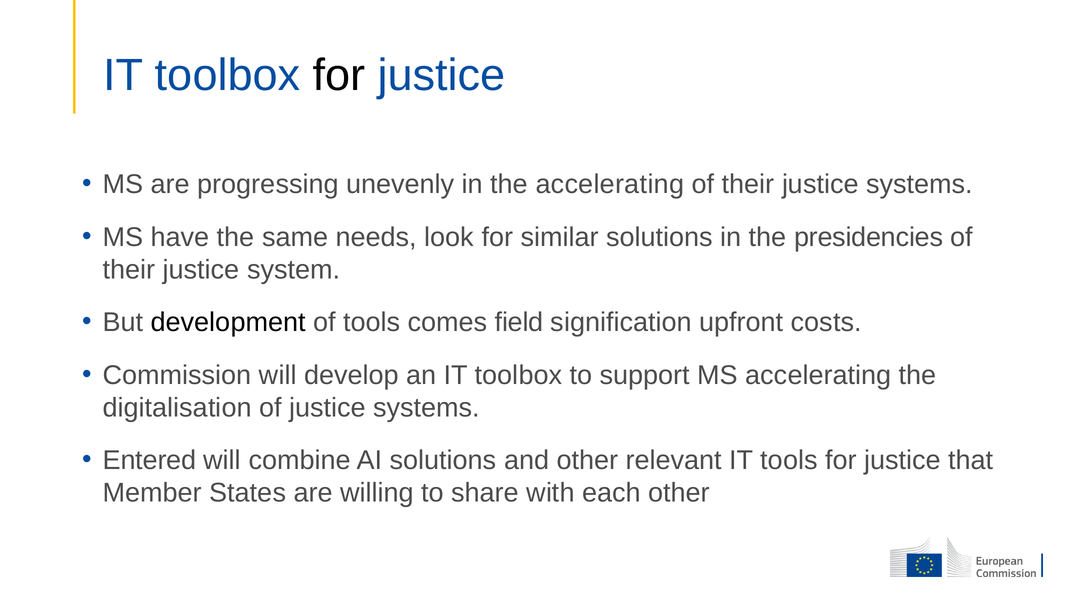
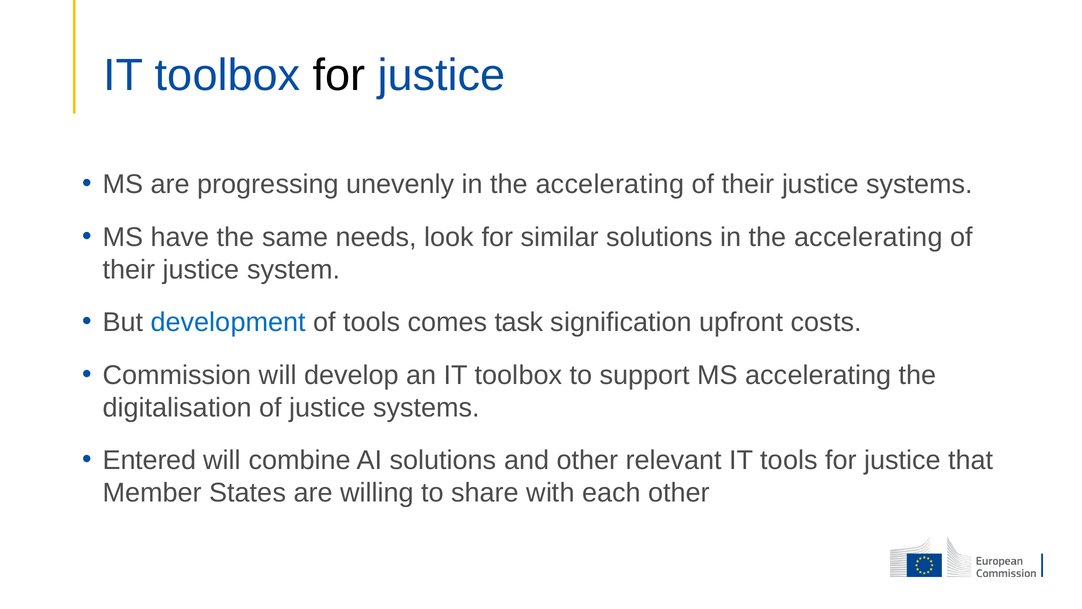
solutions in the presidencies: presidencies -> accelerating (868, 237)
development colour: black -> blue (228, 322)
field: field -> task (519, 322)
